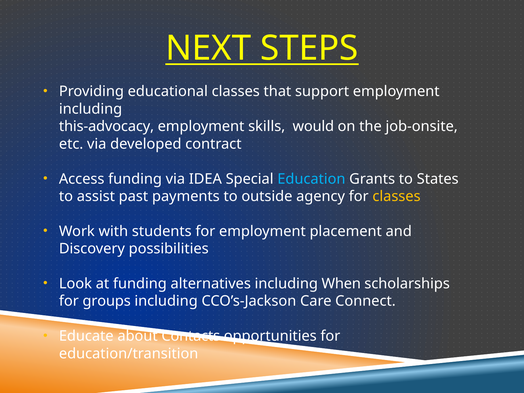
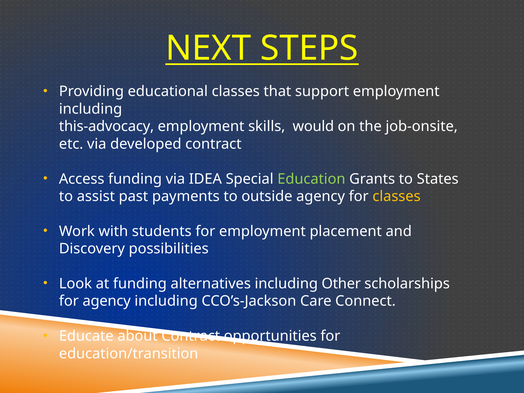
Education colour: light blue -> light green (311, 179)
When: When -> Other (341, 284)
for groups: groups -> agency (107, 301)
about Contacts: Contacts -> Contract (191, 336)
